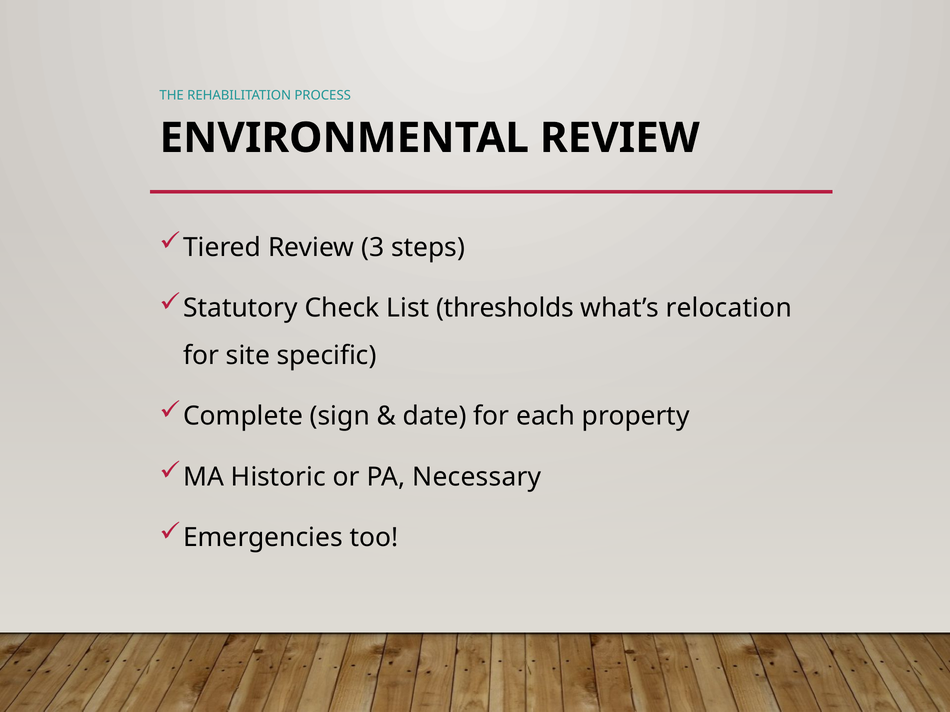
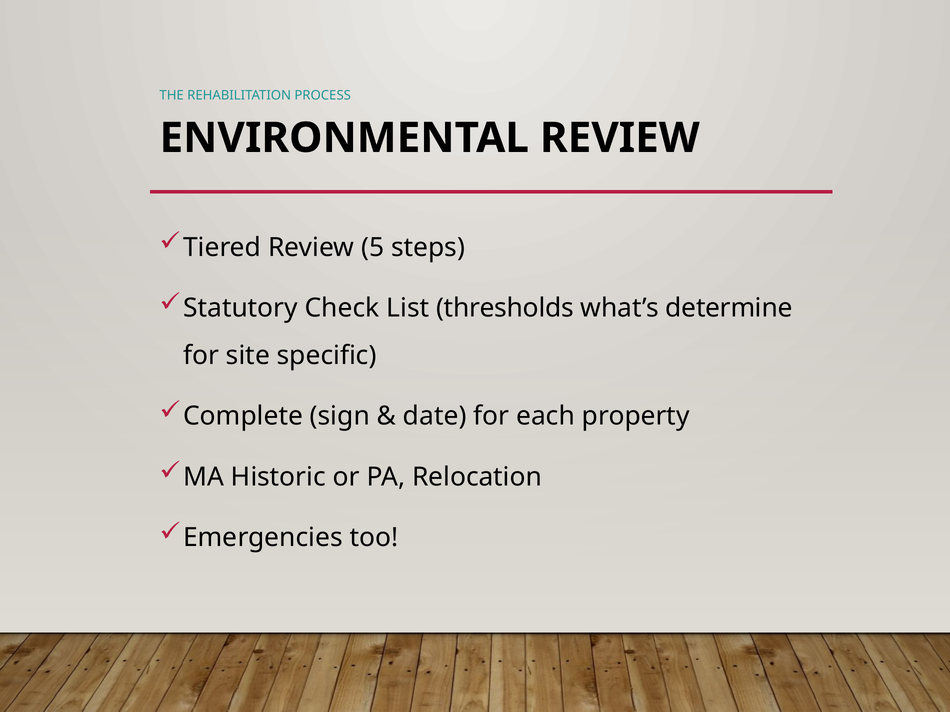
3: 3 -> 5 (373, 248)
relocation: relocation -> determine (729, 308)
Necessary: Necessary -> Relocation (477, 477)
